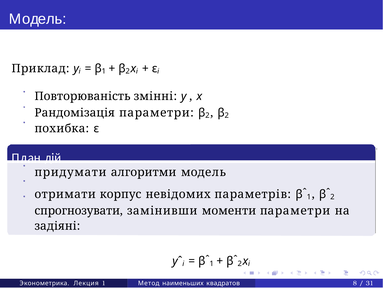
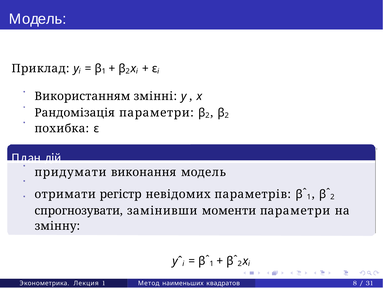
Повторюваність: Повторюваність -> Використанням (82, 96)
алгоритми: алгоритми -> виконання (144, 172)
корпус: корпус -> регістр (121, 194)
задіяні: задіяні -> змінну (57, 226)
